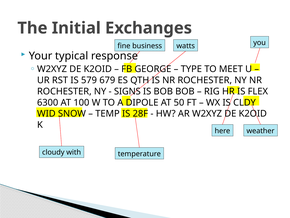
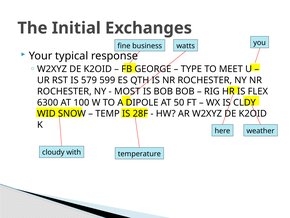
679: 679 -> 599 (107, 80)
SIGNS: SIGNS -> MOST (127, 91)
